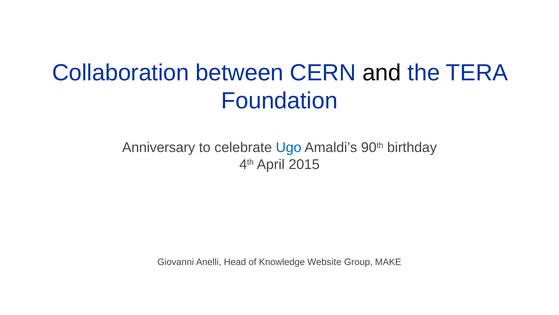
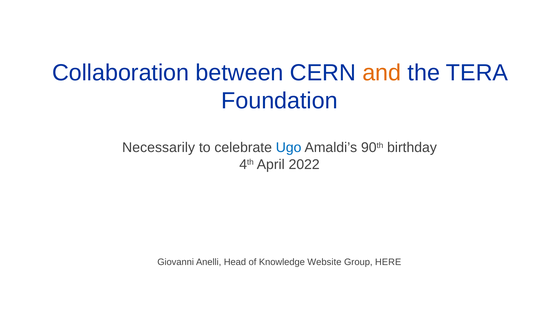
and colour: black -> orange (382, 73)
Anniversary: Anniversary -> Necessarily (159, 147)
2015: 2015 -> 2022 (304, 164)
MAKE: MAKE -> HERE (388, 262)
